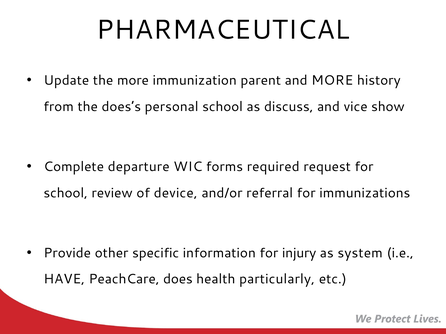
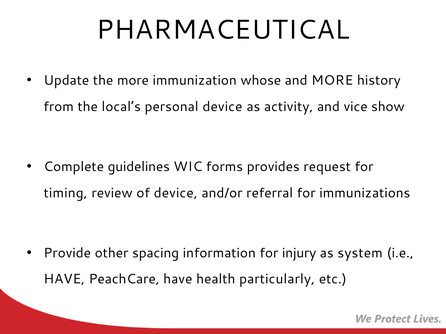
parent: parent -> whose (261, 81)
does’s: does’s -> local’s (121, 107)
personal school: school -> device (222, 107)
discuss: discuss -> activity (289, 107)
departure: departure -> guidelines (139, 167)
required: required -> provides (273, 167)
school: school -> timing (66, 193)
specific: specific -> spacing (156, 253)
PeachCare does: does -> have (178, 280)
